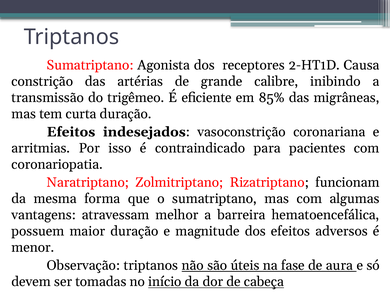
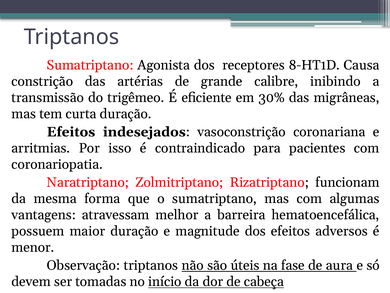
2-HT1D: 2-HT1D -> 8-HT1D (314, 65)
85%: 85% -> 30% (272, 98)
